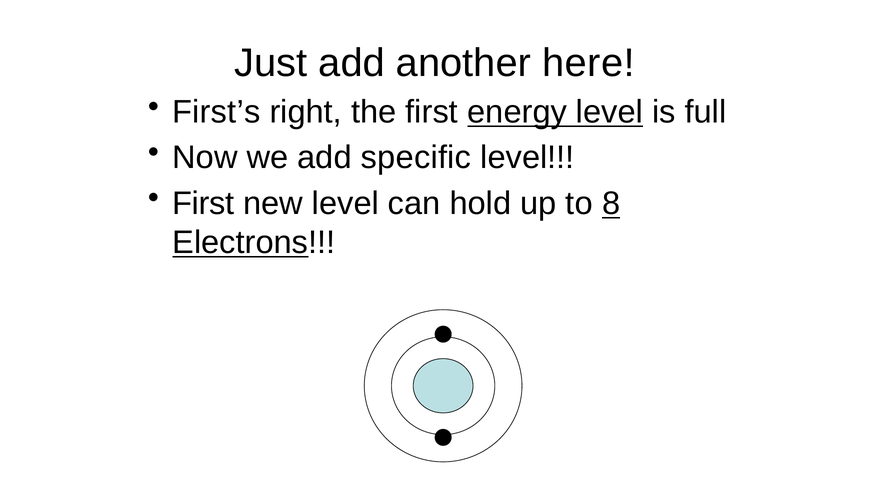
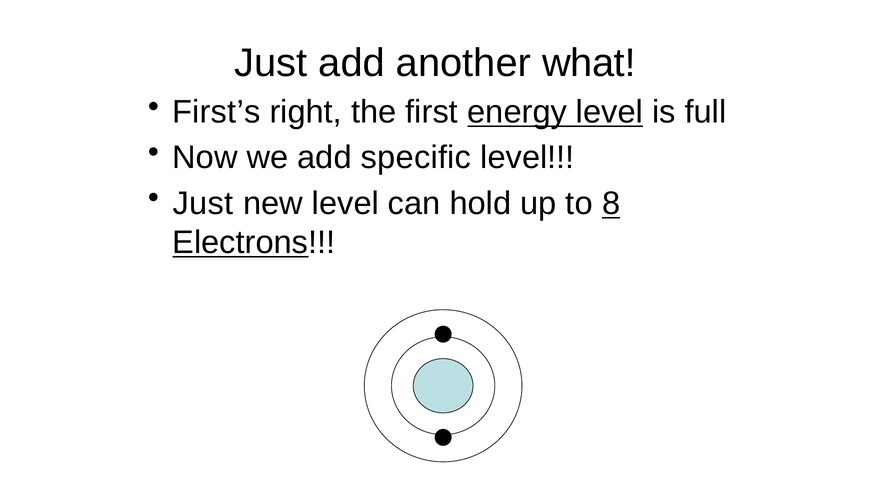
here: here -> what (589, 63)
First: First -> Just (203, 203)
